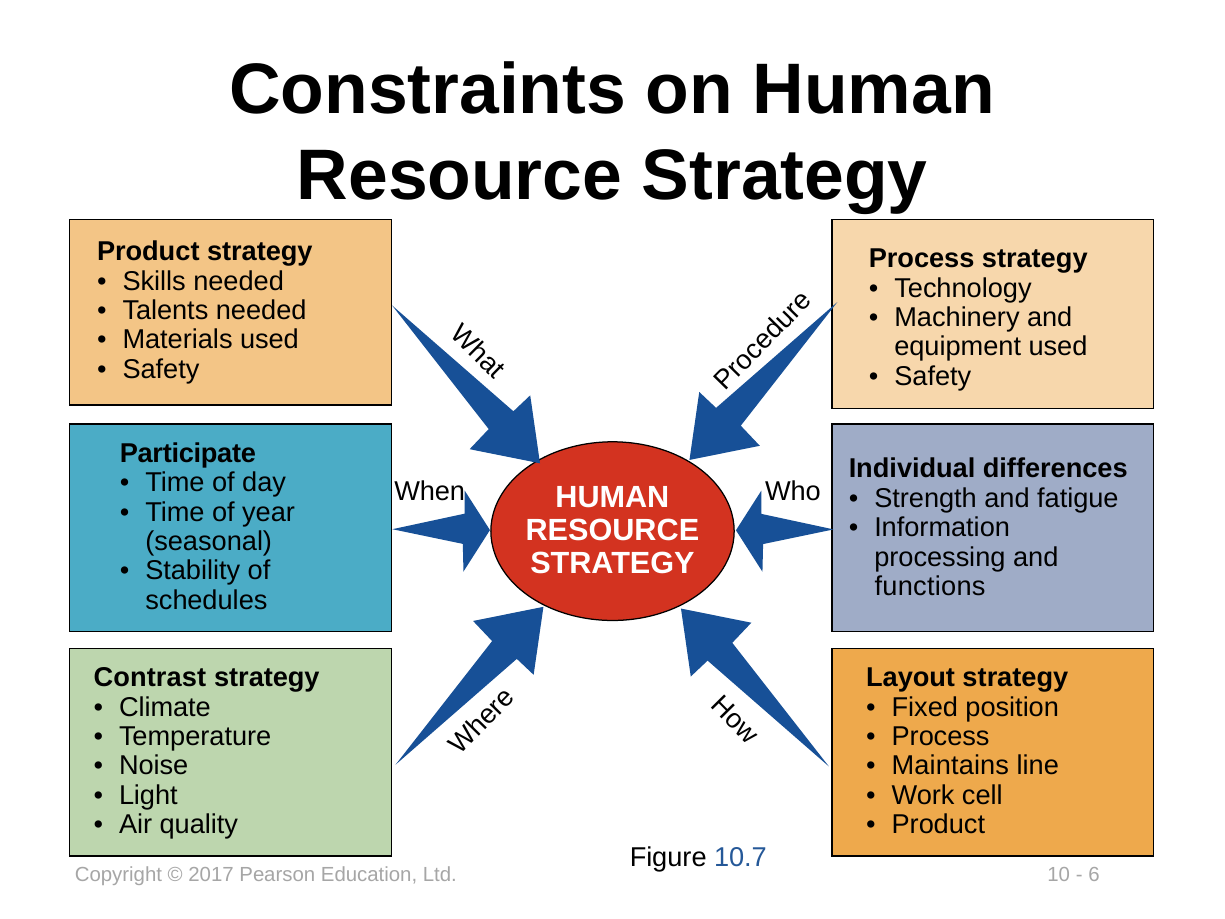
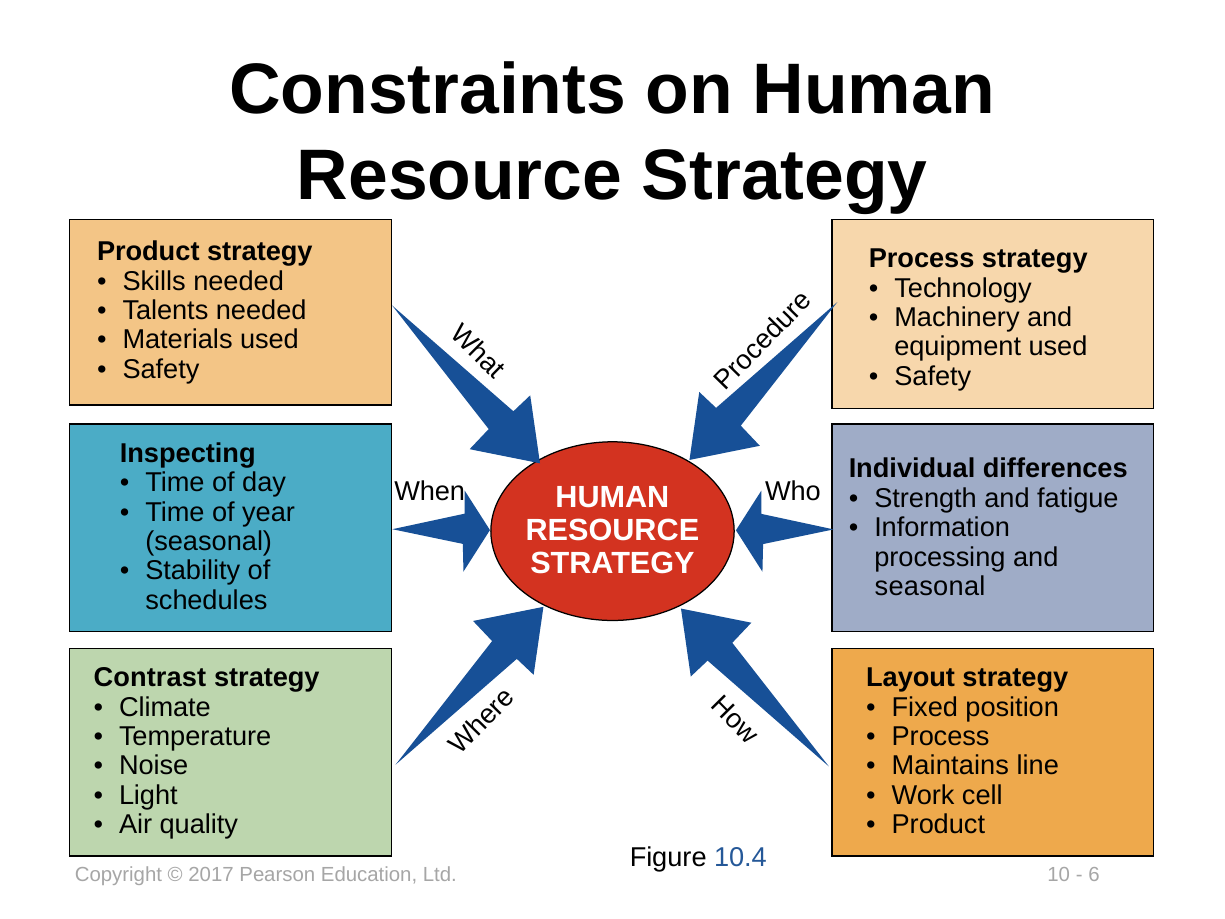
Participate: Participate -> Inspecting (188, 453)
functions: functions -> seasonal (930, 586)
10.7: 10.7 -> 10.4 (740, 857)
